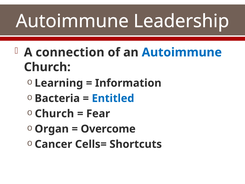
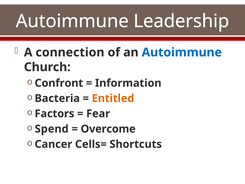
Learning: Learning -> Confront (59, 83)
Entitled colour: blue -> orange (113, 98)
Church: Church -> Factors (54, 114)
Organ: Organ -> Spend (52, 129)
